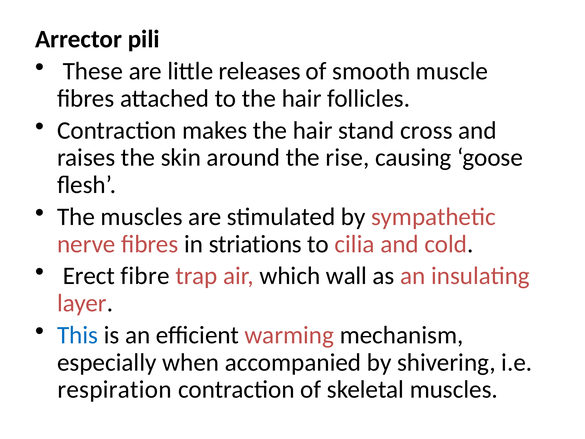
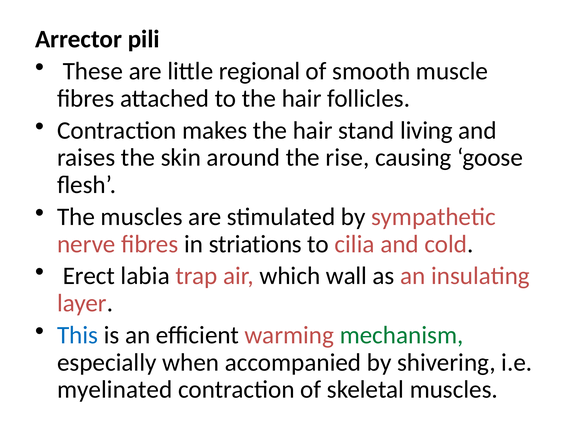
releases: releases -> regional (260, 71)
cross: cross -> living (426, 130)
fibre: fibre -> labia (145, 276)
mechanism colour: black -> green (402, 335)
respiration: respiration -> myelinated (115, 389)
